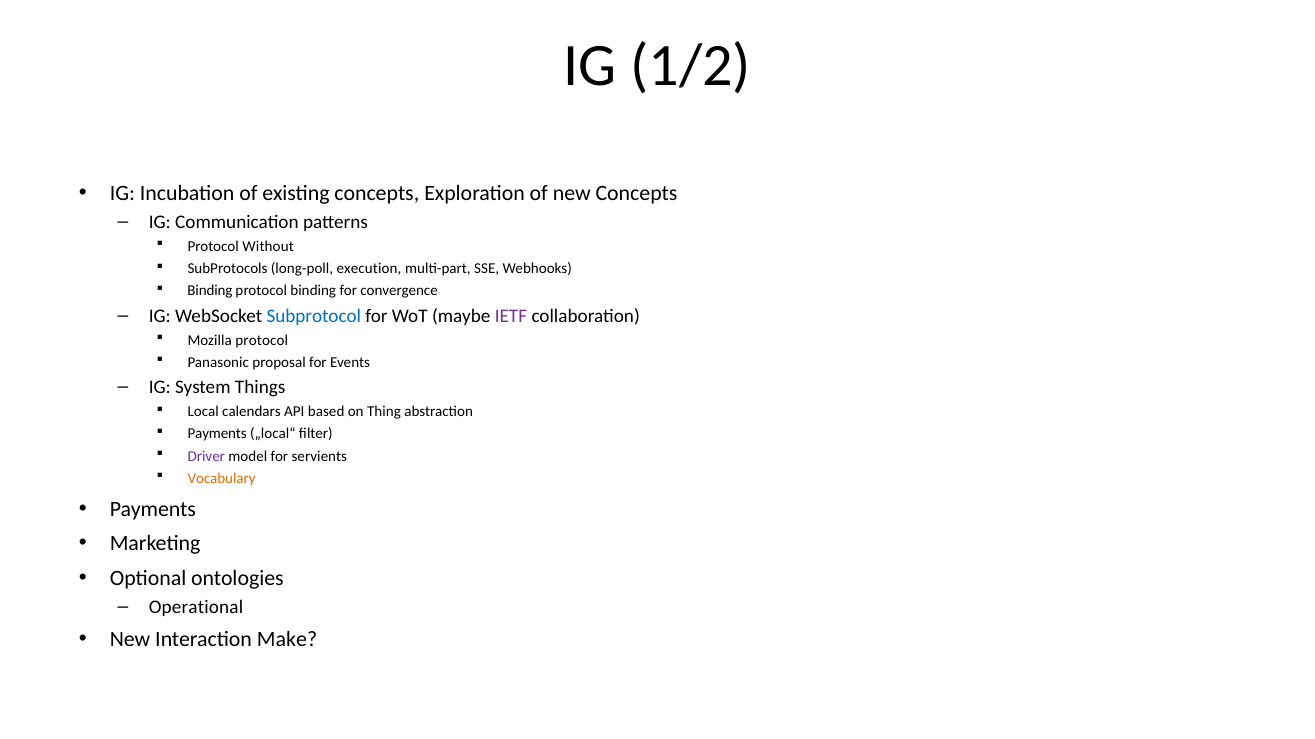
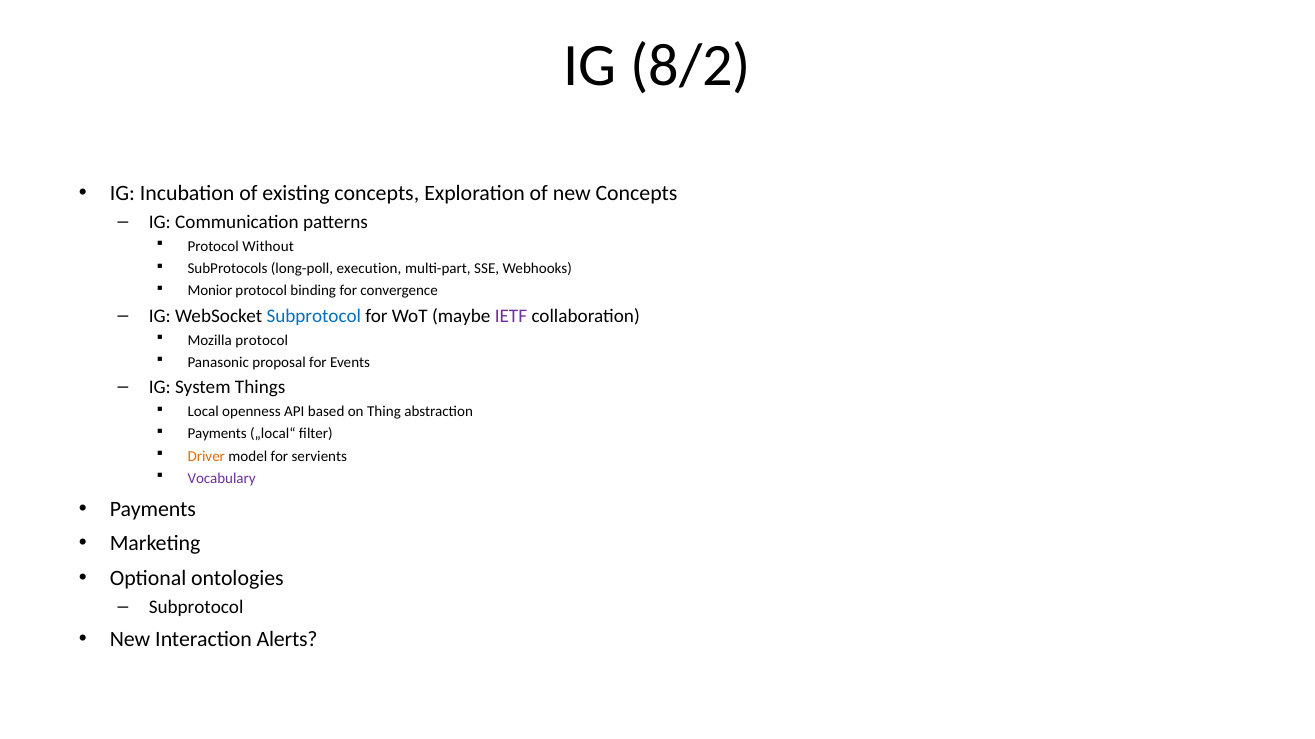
1/2: 1/2 -> 8/2 (691, 66)
Binding: Binding -> Monior (210, 291)
calendars: calendars -> openness (251, 412)
Driver colour: purple -> orange (206, 456)
Vocabulary colour: orange -> purple (222, 479)
Operational: Operational -> Subprotocol (196, 607)
Make: Make -> Alerts (287, 640)
